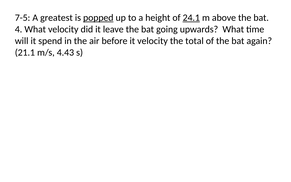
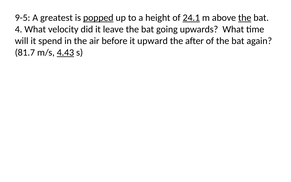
7-5: 7-5 -> 9-5 (23, 18)
the underline: none -> present (245, 18)
it velocity: velocity -> upward (152, 41)
total: total -> after (195, 41)
21.1: 21.1 -> 81.7 (25, 53)
4.43 underline: none -> present (65, 53)
